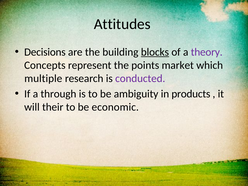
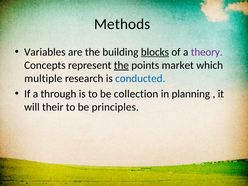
Attitudes: Attitudes -> Methods (122, 24)
Decisions: Decisions -> Variables (45, 52)
the underline: none -> present (121, 65)
conducted colour: purple -> blue (140, 78)
ambiguity: ambiguity -> collection (136, 94)
products: products -> planning (191, 94)
economic: economic -> principles (115, 107)
